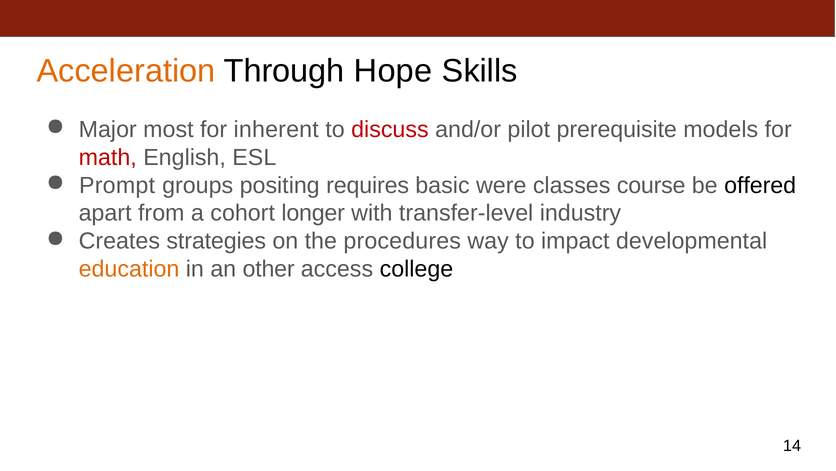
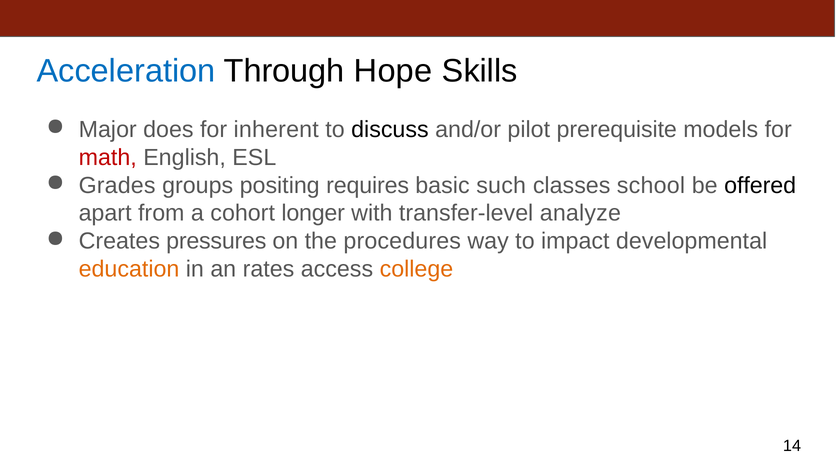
Acceleration colour: orange -> blue (126, 71)
most: most -> does (168, 129)
discuss colour: red -> black (390, 129)
Prompt: Prompt -> Grades (117, 185)
were: were -> such (501, 185)
course: course -> school (651, 185)
industry: industry -> analyze (580, 213)
strategies: strategies -> pressures (216, 241)
other: other -> rates (269, 269)
college colour: black -> orange (416, 269)
